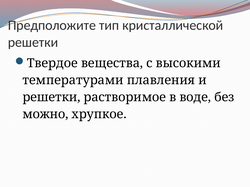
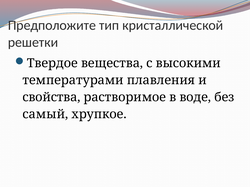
решетки: решетки -> свойства (51, 97)
можно: можно -> самый (45, 115)
